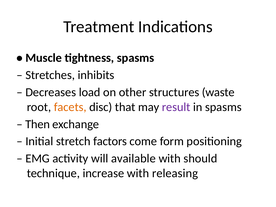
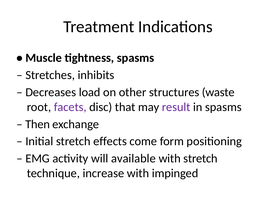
facets colour: orange -> purple (70, 107)
factors: factors -> effects (110, 141)
with should: should -> stretch (201, 159)
releasing: releasing -> impinged (175, 173)
